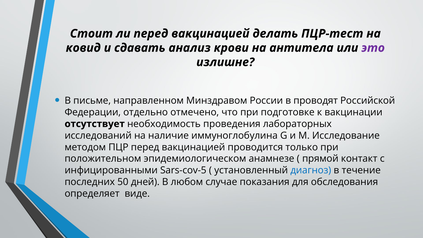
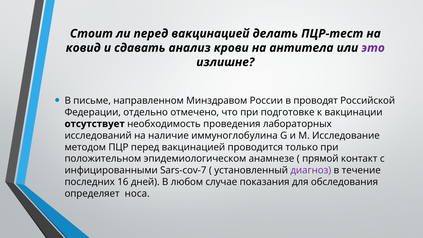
Sars-cov-5: Sars-cov-5 -> Sars-cov-7 (183, 170)
диагноз colour: blue -> purple (311, 170)
50: 50 -> 16 (123, 182)
виде: виде -> носа (137, 194)
